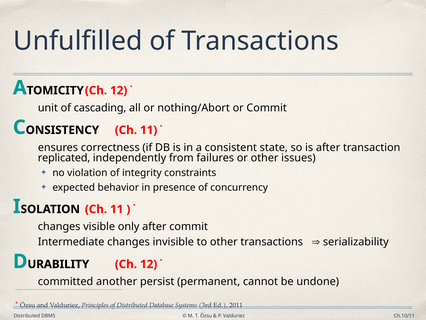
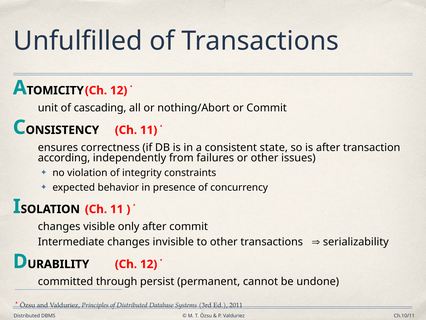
replicated: replicated -> according (64, 158)
another: another -> through (117, 281)
